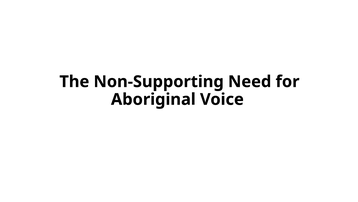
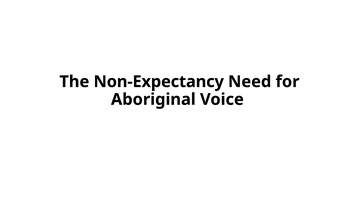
Non-Supporting: Non-Supporting -> Non-Expectancy (159, 81)
